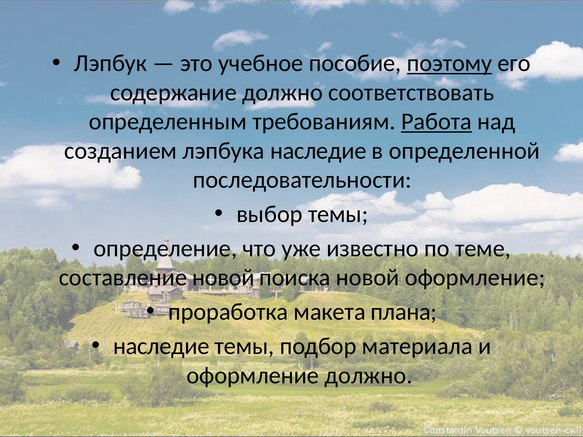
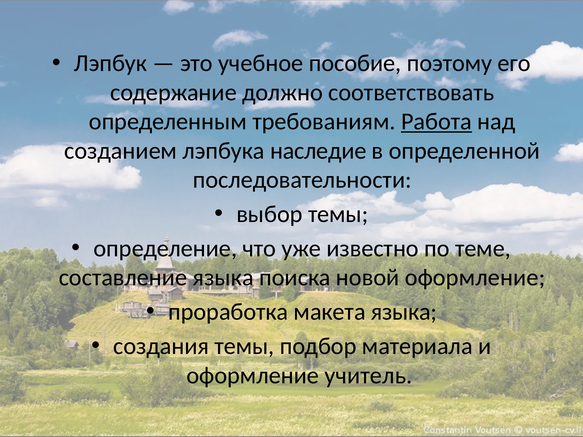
поэтому underline: present -> none (449, 63)
составление новой: новой -> языка (223, 278)
макета плана: плана -> языка (404, 312)
наследие: наследие -> создания (161, 346)
оформление должно: должно -> учитель (368, 376)
